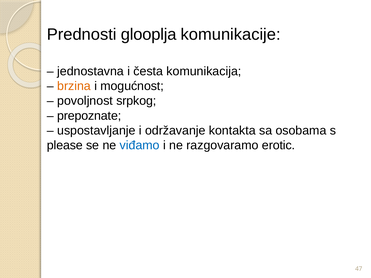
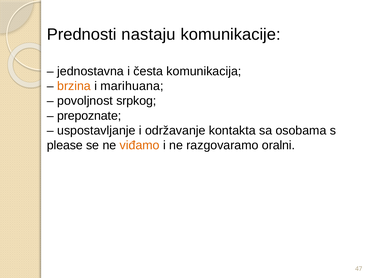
glooplja: glooplja -> nastaju (149, 35)
mogućnost: mogućnost -> marihuana (132, 86)
viđamo colour: blue -> orange (140, 146)
erotic: erotic -> oralni (279, 146)
